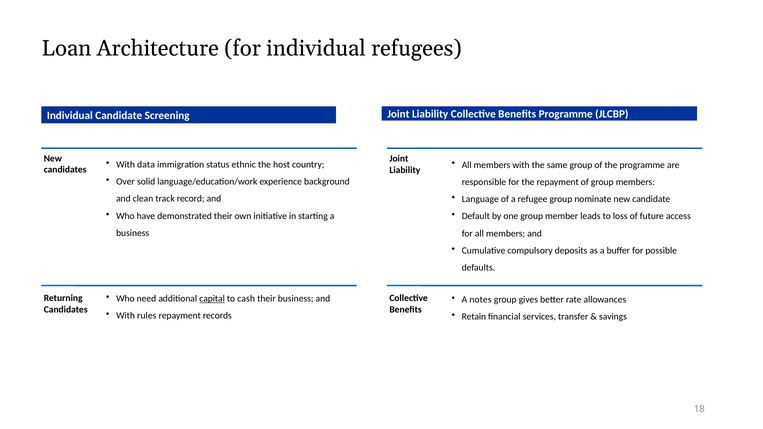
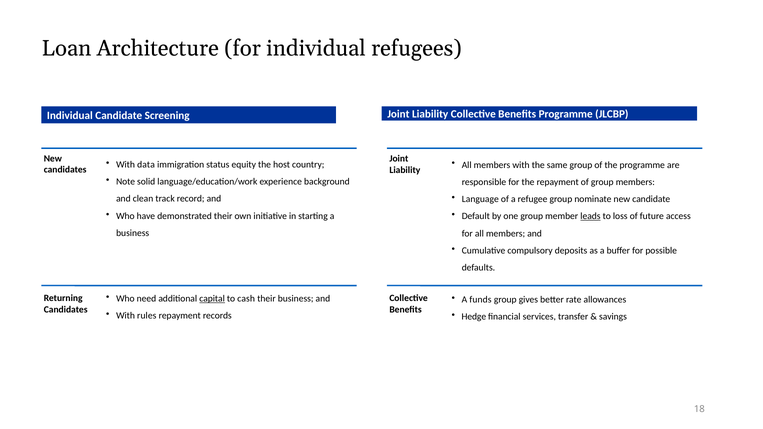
ethnic: ethnic -> equity (244, 165)
Over: Over -> Note (126, 182)
leads underline: none -> present (590, 216)
notes: notes -> funds (480, 300)
Retain: Retain -> Hedge (474, 317)
